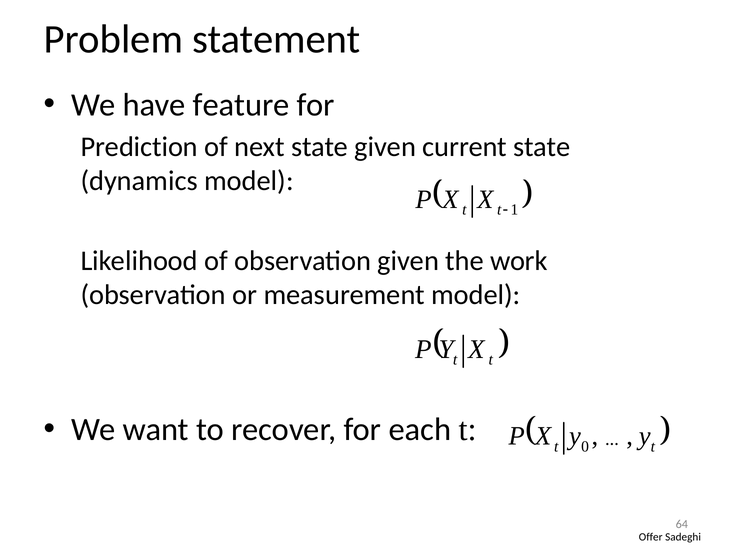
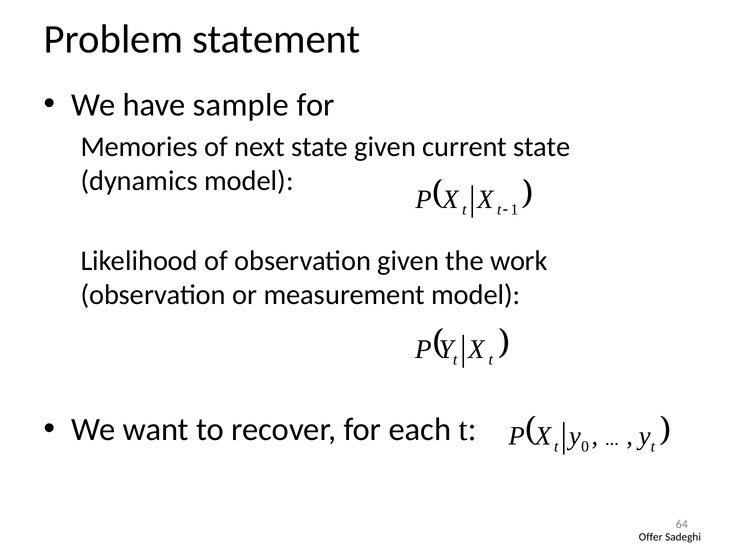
feature: feature -> sample (241, 105)
Prediction: Prediction -> Memories (139, 147)
